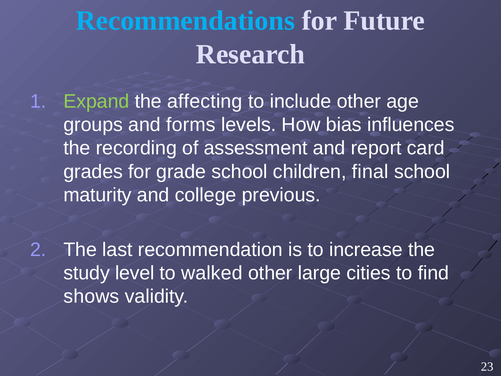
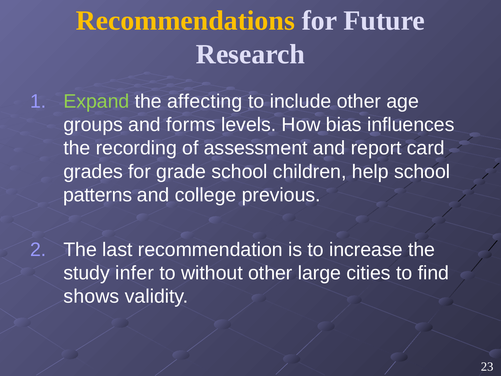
Recommendations colour: light blue -> yellow (185, 21)
final: final -> help (370, 171)
maturity: maturity -> patterns (98, 195)
level: level -> infer (135, 273)
walked: walked -> without (212, 273)
